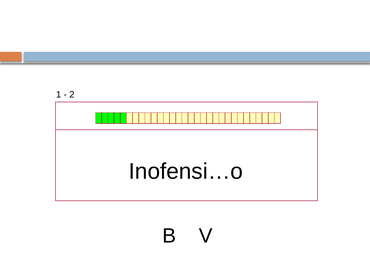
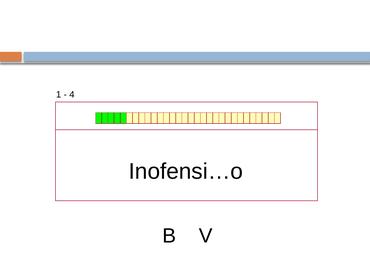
2: 2 -> 4 (72, 94)
